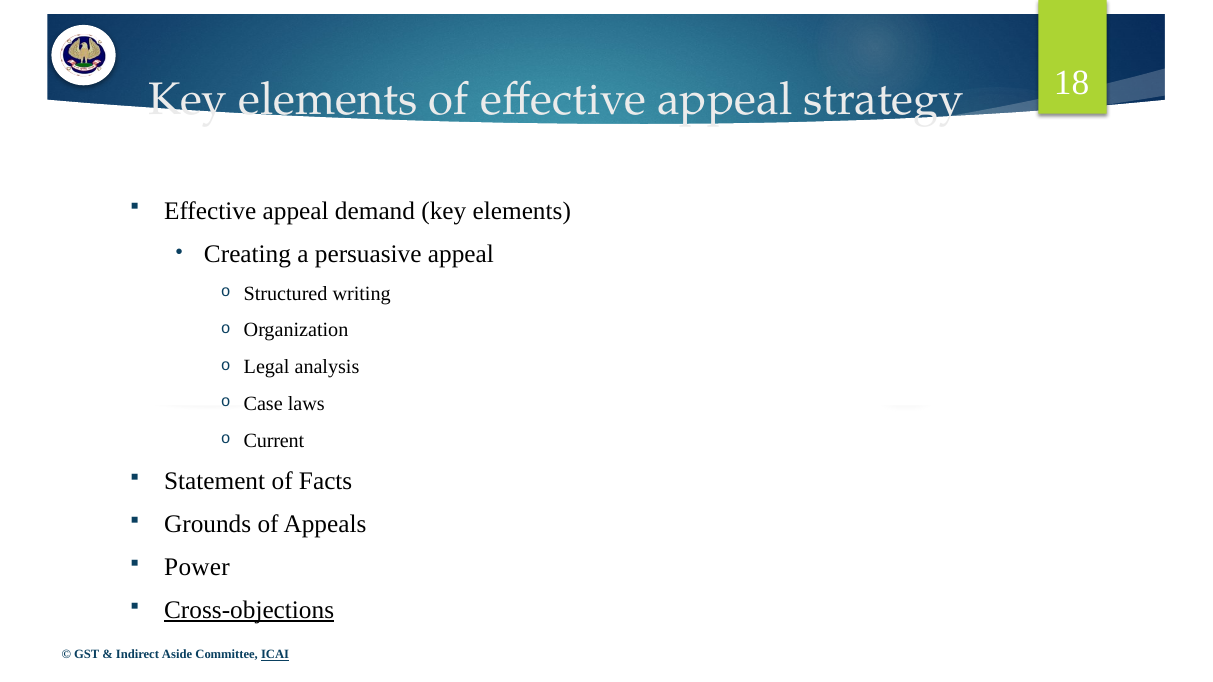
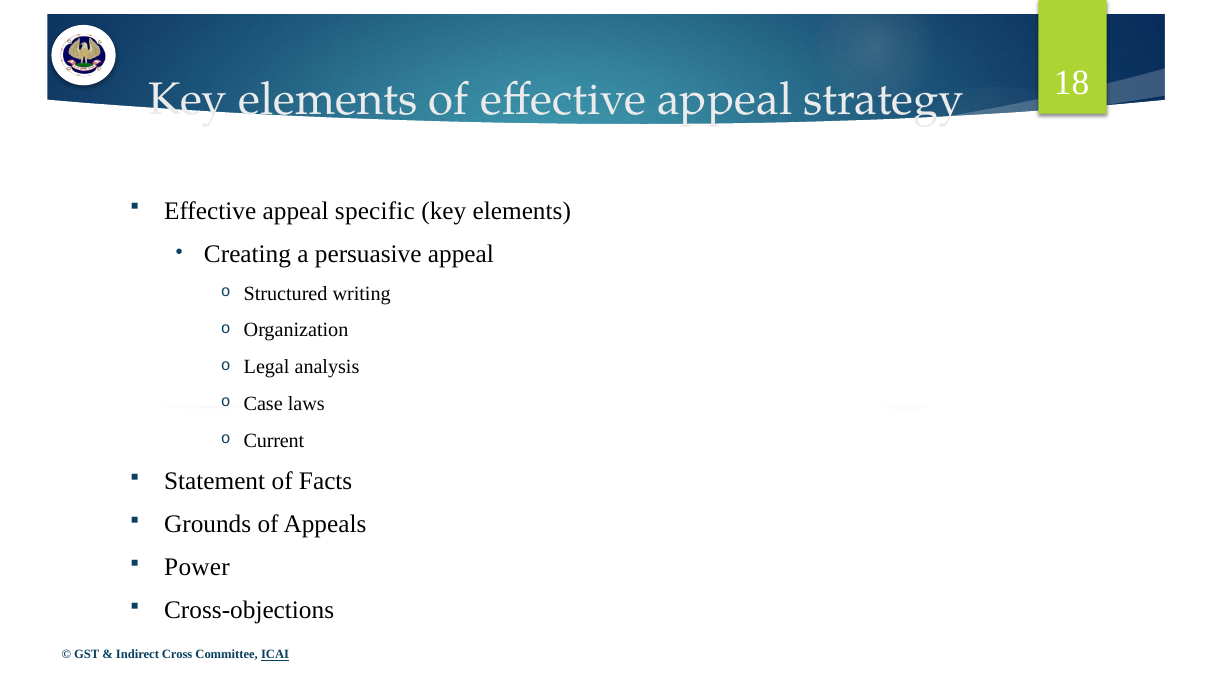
demand: demand -> specific (375, 211)
Cross-objections underline: present -> none (249, 610)
Aside: Aside -> Cross (177, 655)
